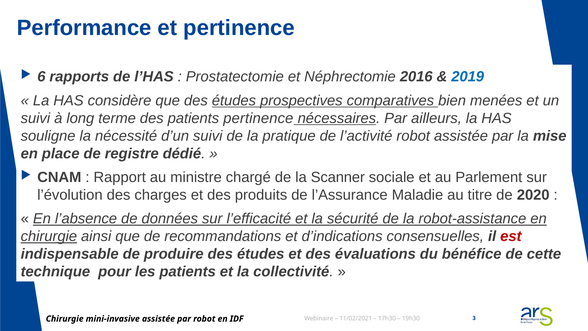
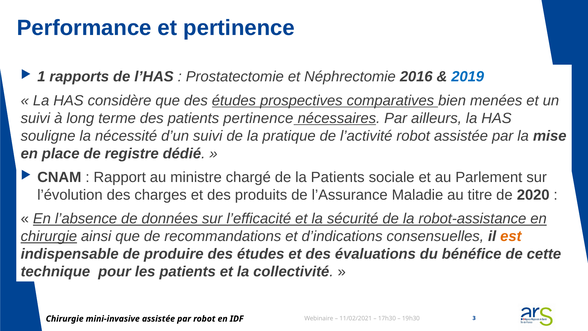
6: 6 -> 1 (41, 77)
la Scanner: Scanner -> Patients (338, 177)
est colour: red -> orange (511, 236)
